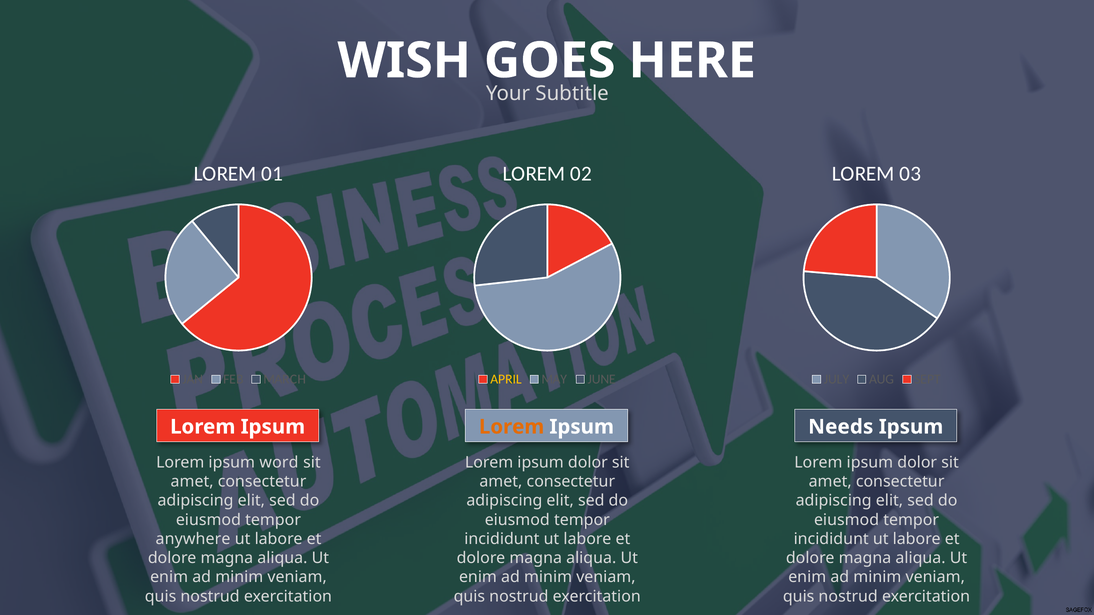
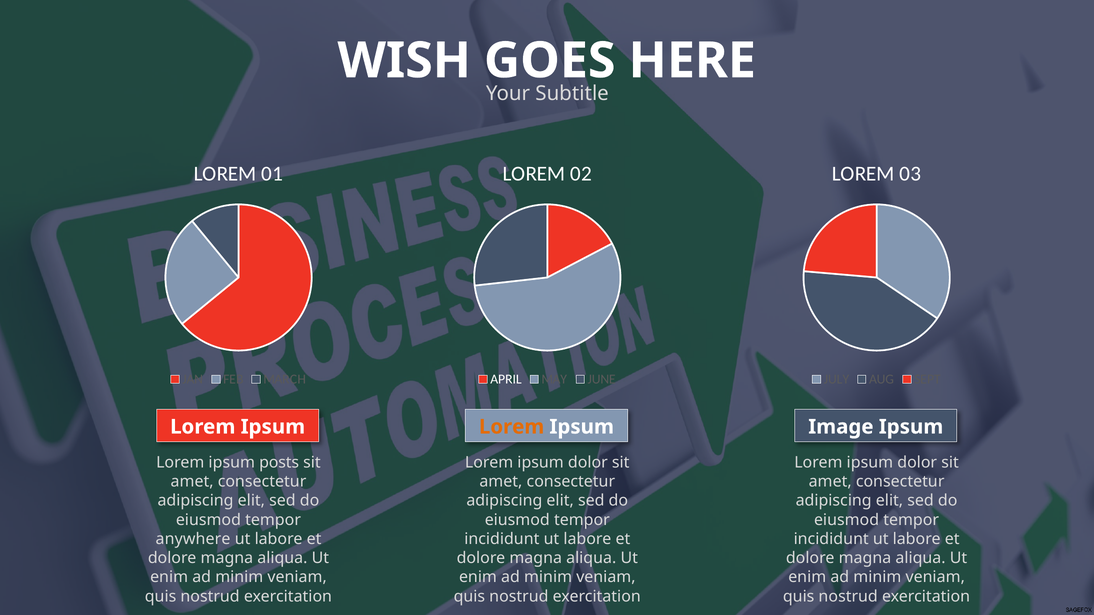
APRIL colour: yellow -> white (506, 380)
Needs: Needs -> Image (841, 427)
word: word -> posts (279, 463)
